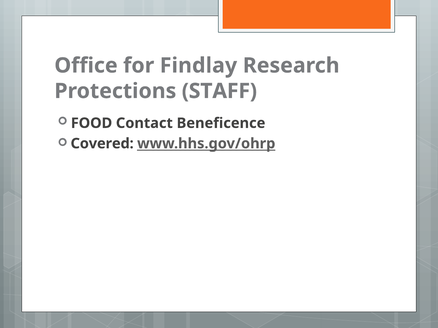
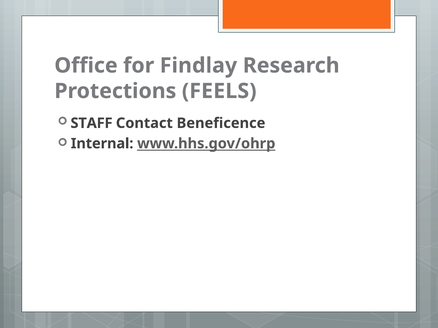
STAFF: STAFF -> FEELS (219, 91)
FOOD: FOOD -> STAFF (92, 123)
Covered: Covered -> Internal (102, 144)
